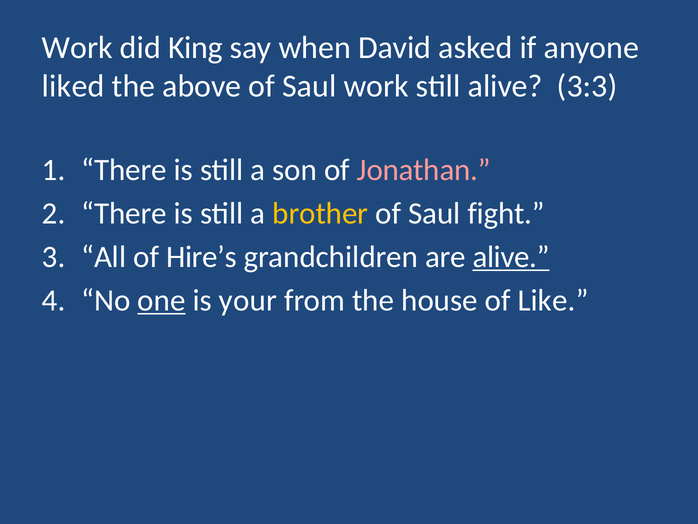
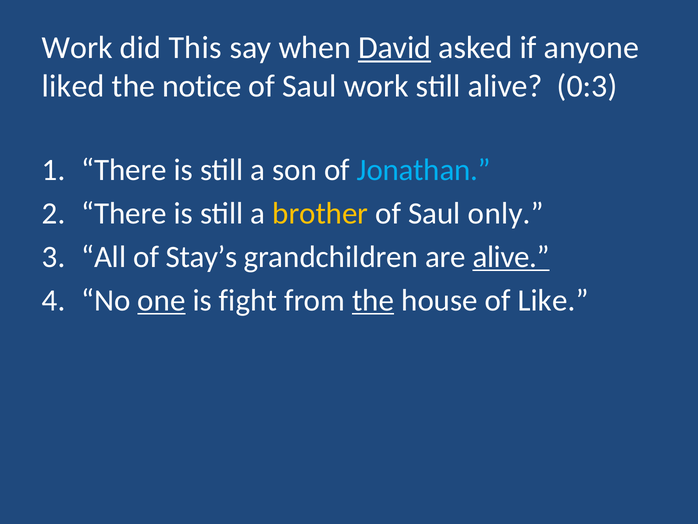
King: King -> This (195, 48)
David underline: none -> present (395, 48)
above: above -> notice (202, 86)
3:3: 3:3 -> 0:3 (587, 86)
Jonathan colour: pink -> light blue (424, 170)
fight: fight -> only (506, 213)
Hire’s: Hire’s -> Stay’s (202, 257)
your: your -> fight (248, 300)
the underline: none -> present (373, 300)
